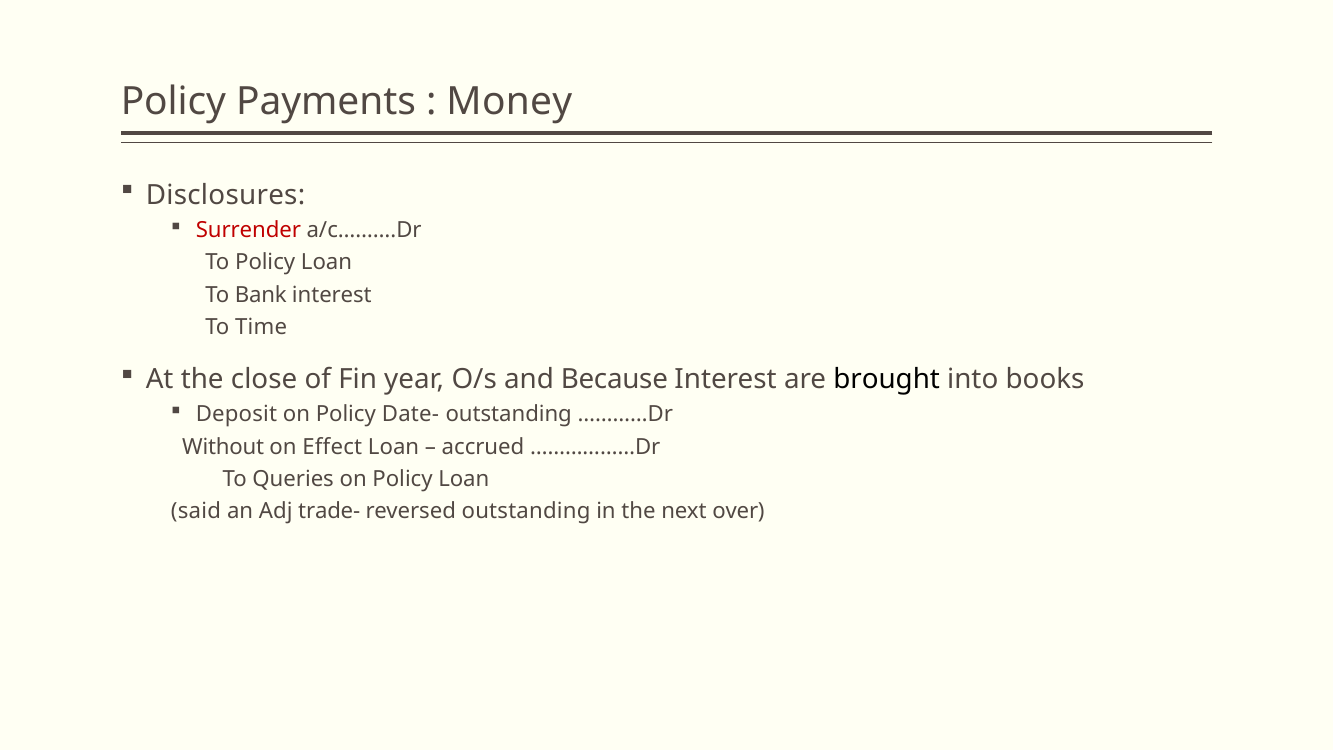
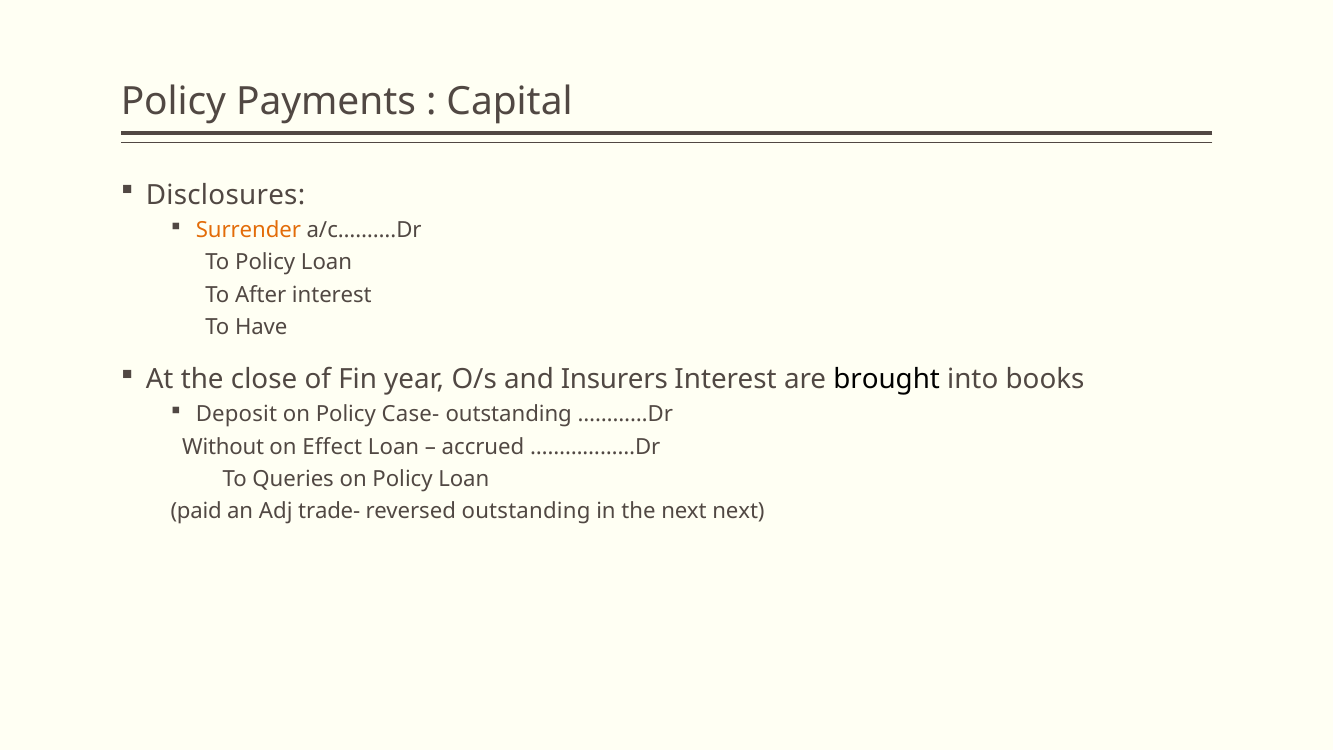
Money: Money -> Capital (510, 102)
Surrender colour: red -> orange (248, 230)
Bank: Bank -> After (261, 295)
Time: Time -> Have (261, 327)
Because: Because -> Insurers (614, 379)
Date-: Date- -> Case- (411, 414)
said: said -> paid (196, 511)
next over: over -> next (738, 511)
